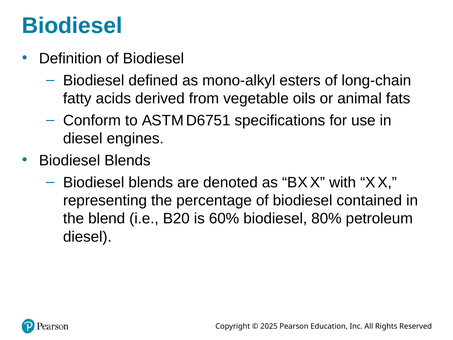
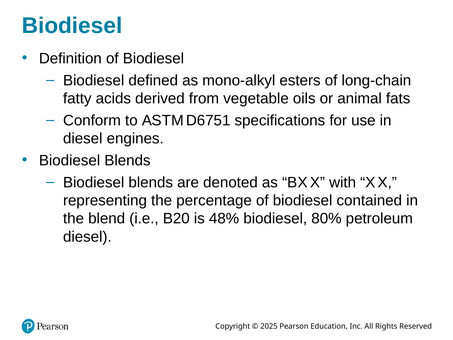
60%: 60% -> 48% (224, 218)
